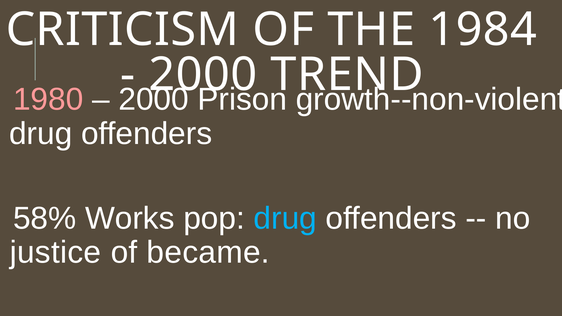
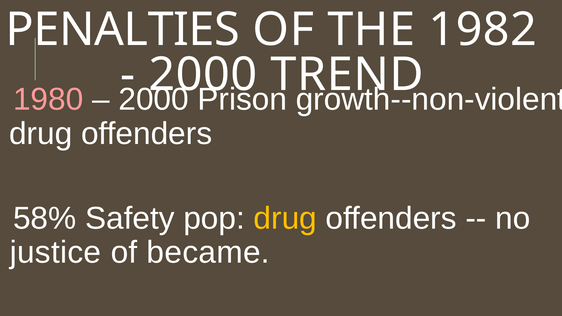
CRITICISM: CRITICISM -> PENALTIES (123, 30)
1984: 1984 -> 1982 (483, 30)
Works: Works -> Safety (130, 218)
drug colour: light blue -> yellow (285, 218)
